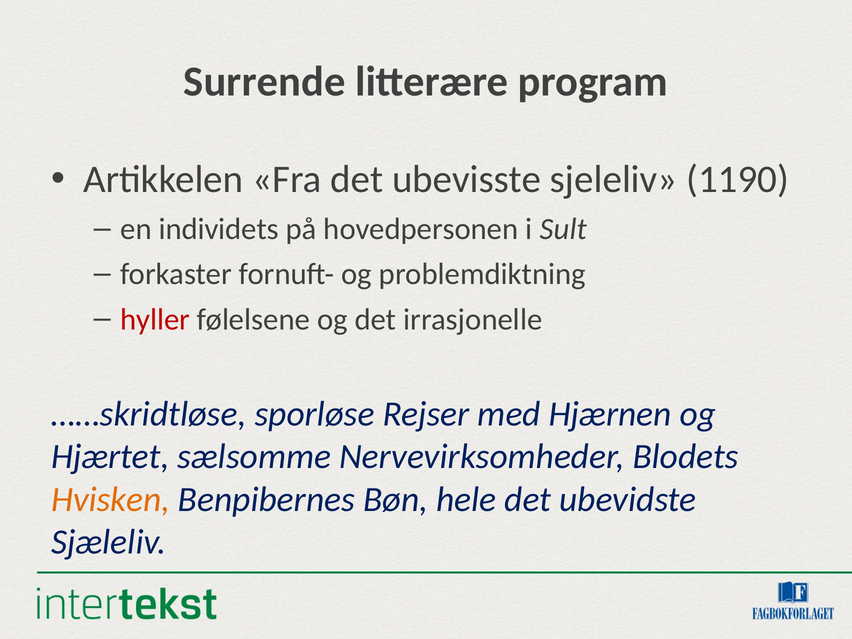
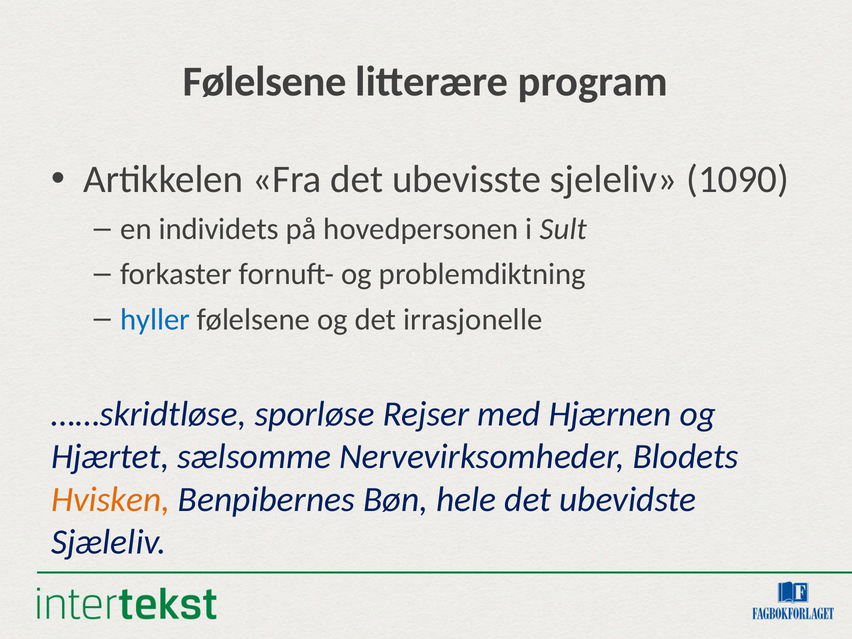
Surrende: Surrende -> Følelsene (265, 82)
1190: 1190 -> 1090 (738, 180)
hyller colour: red -> blue (155, 319)
